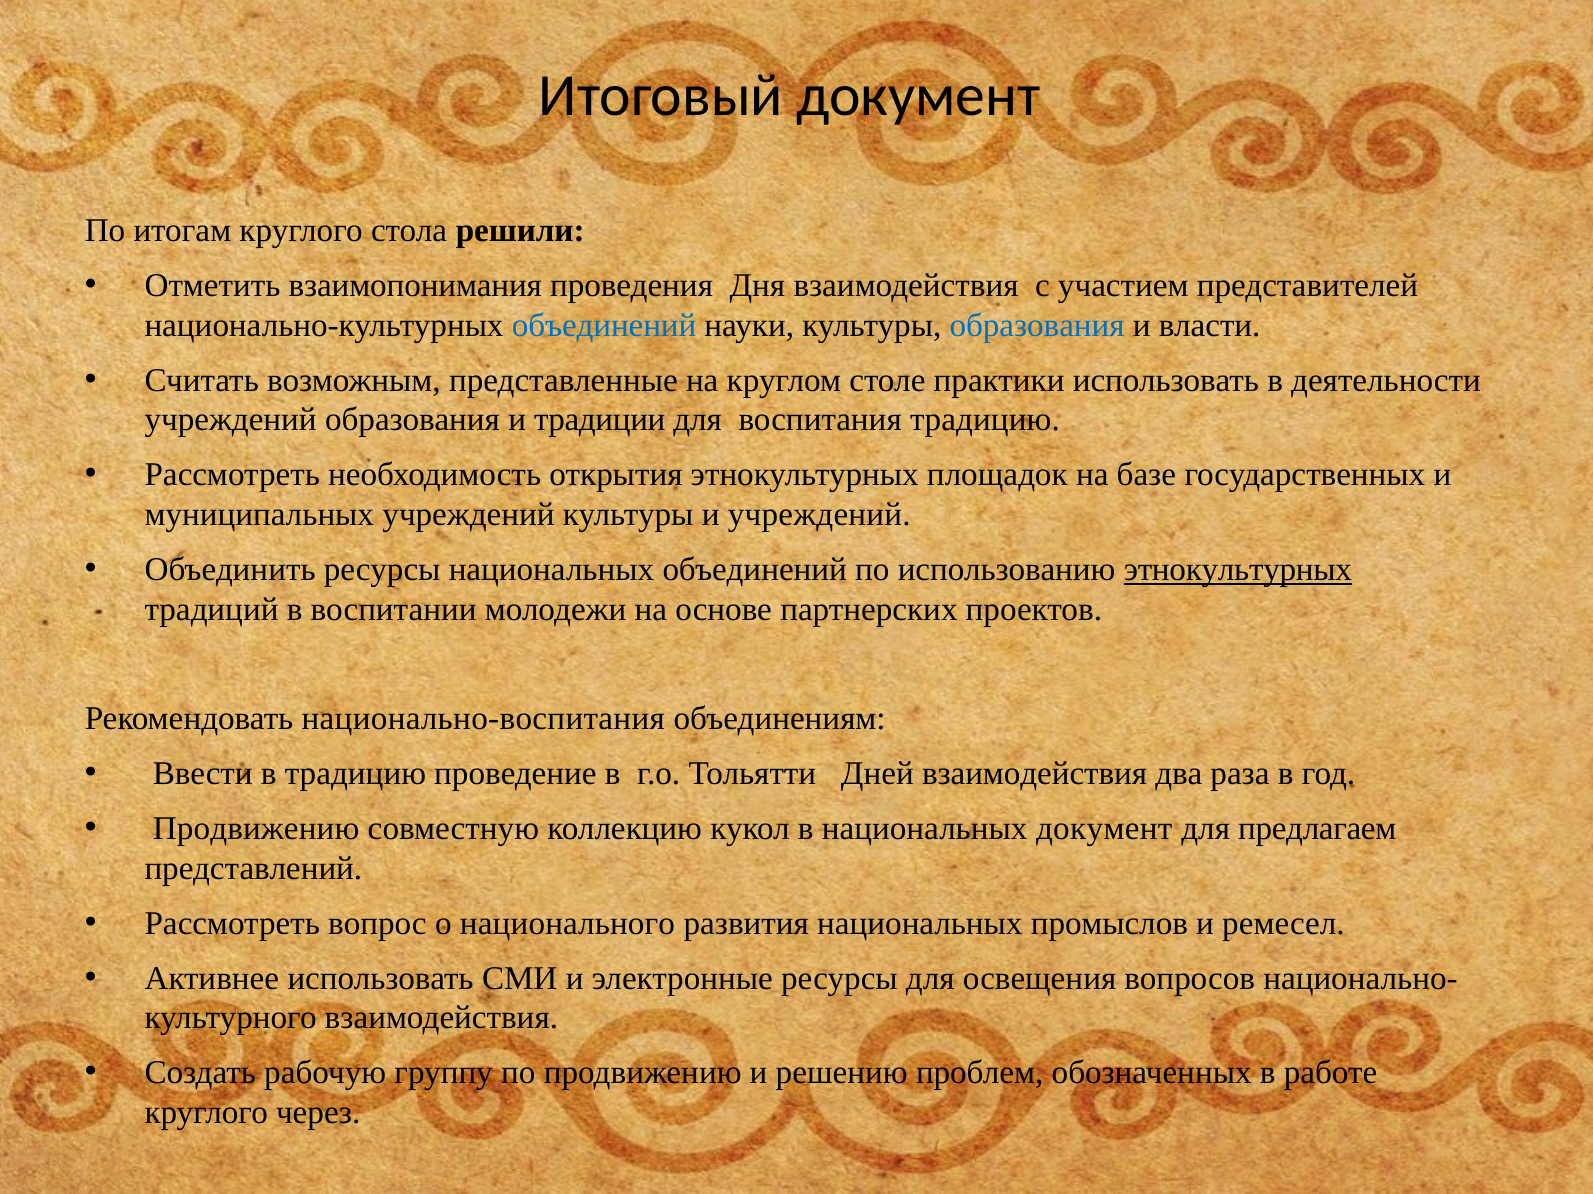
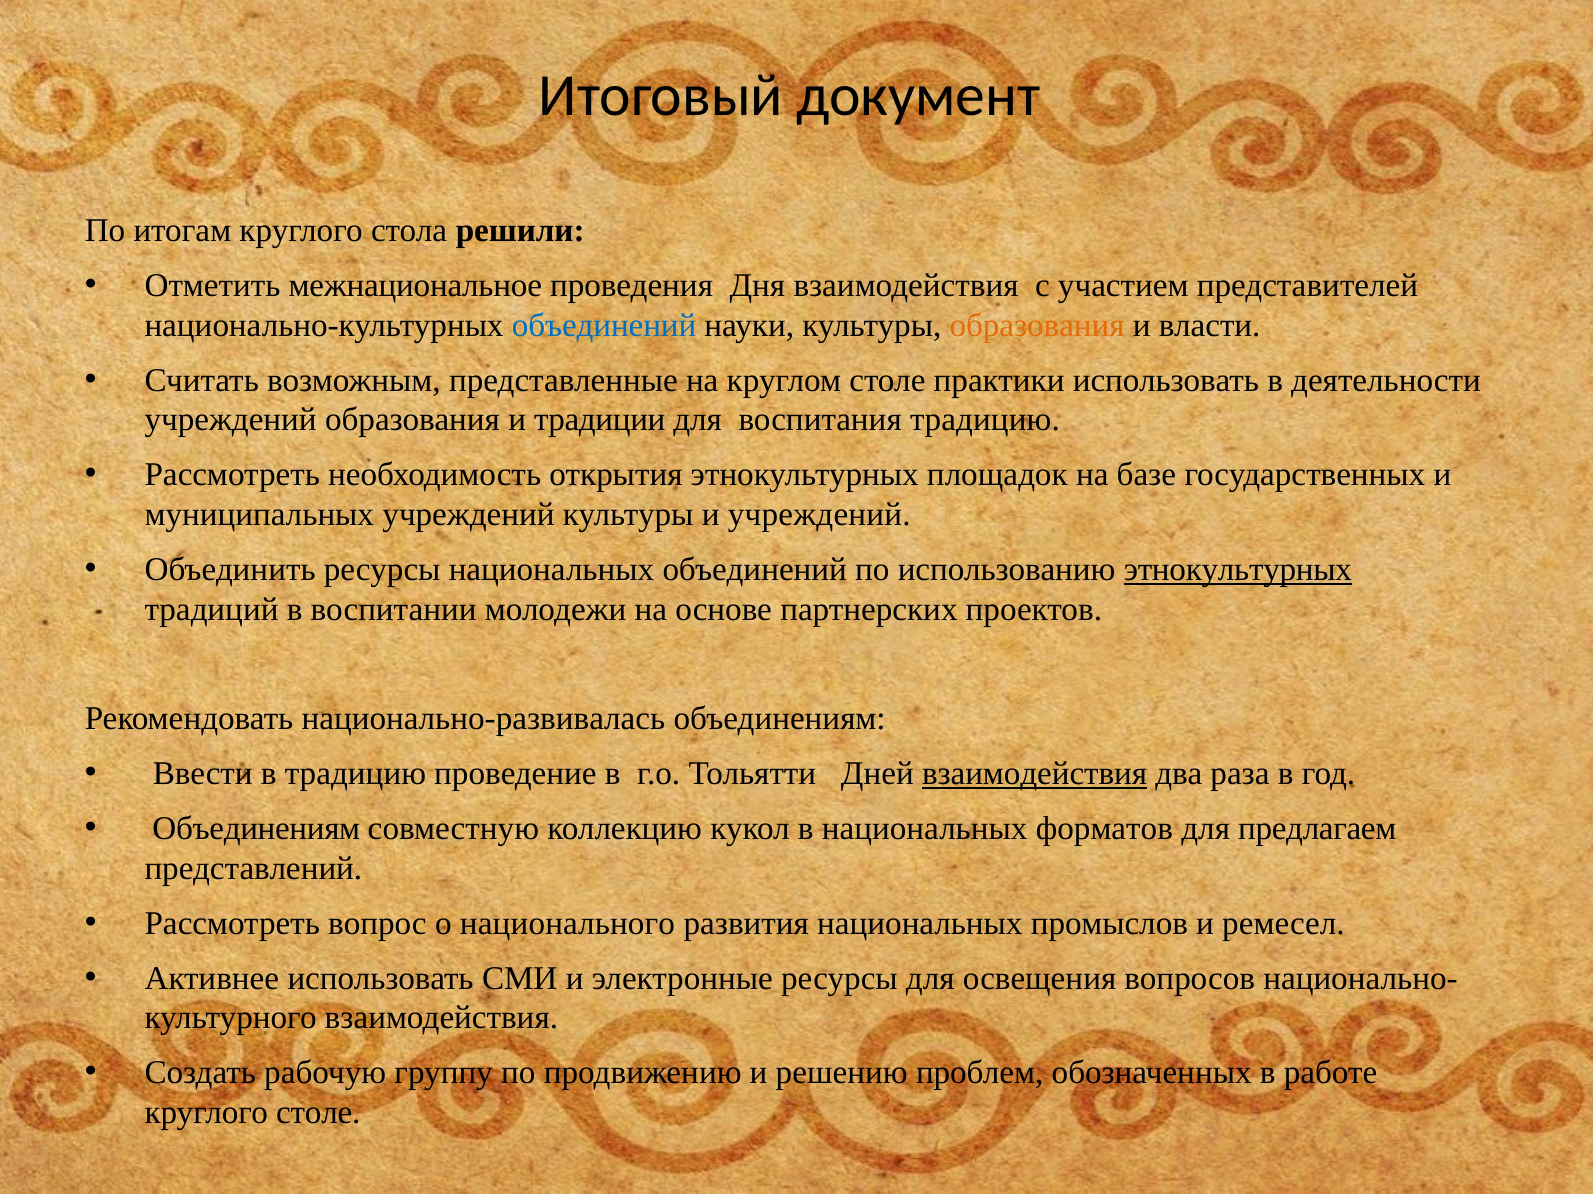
взаимопонимания: взаимопонимания -> межнациональное (415, 286)
образования colour: blue -> orange (1037, 326)
национально-воспитания: национально-воспитания -> национально-развивалась (483, 719)
взаимодействия underline: none -> present (1035, 774)
Продвижению: Продвижению -> Объединениям (256, 829)
национальных документ: документ -> форматов (1104, 829)
круглого через: через -> столе (318, 1113)
